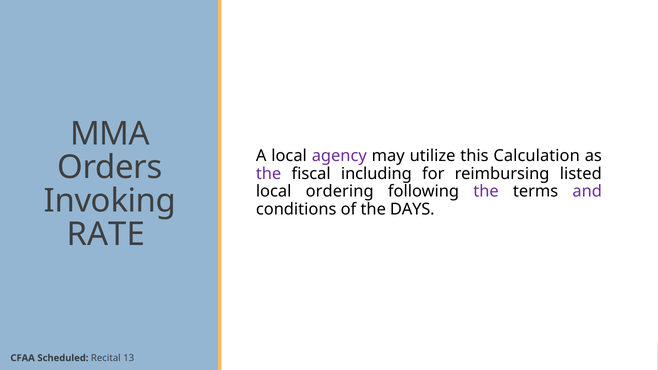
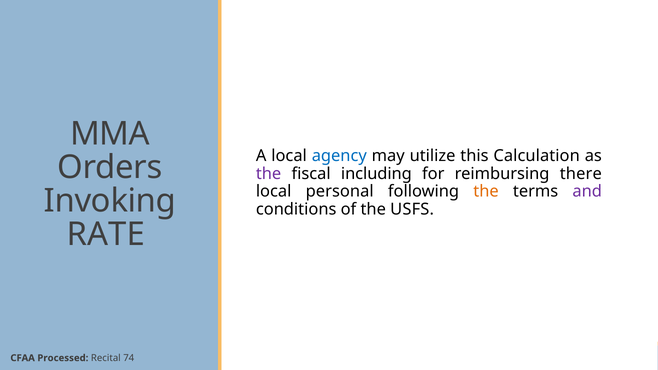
agency colour: purple -> blue (339, 156)
listed: listed -> there (581, 174)
ordering: ordering -> personal (340, 192)
the colour: purple -> orange (486, 192)
DAYS: DAYS -> USFS (412, 209)
Scheduled: Scheduled -> Processed (63, 358)
13: 13 -> 74 (129, 358)
